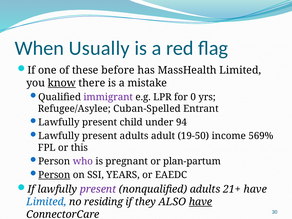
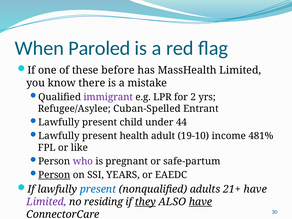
Usually: Usually -> Paroled (99, 48)
know underline: present -> none (62, 83)
0: 0 -> 2 (193, 97)
94: 94 -> 44 (182, 122)
present adults: adults -> health (134, 136)
19-50: 19-50 -> 19-10 (193, 136)
569%: 569% -> 481% (261, 136)
this: this -> like (79, 148)
plan-partum: plan-partum -> safe-partum (192, 161)
present colour: purple -> blue (98, 189)
Limited colour: blue -> purple (46, 202)
they underline: none -> present (145, 202)
